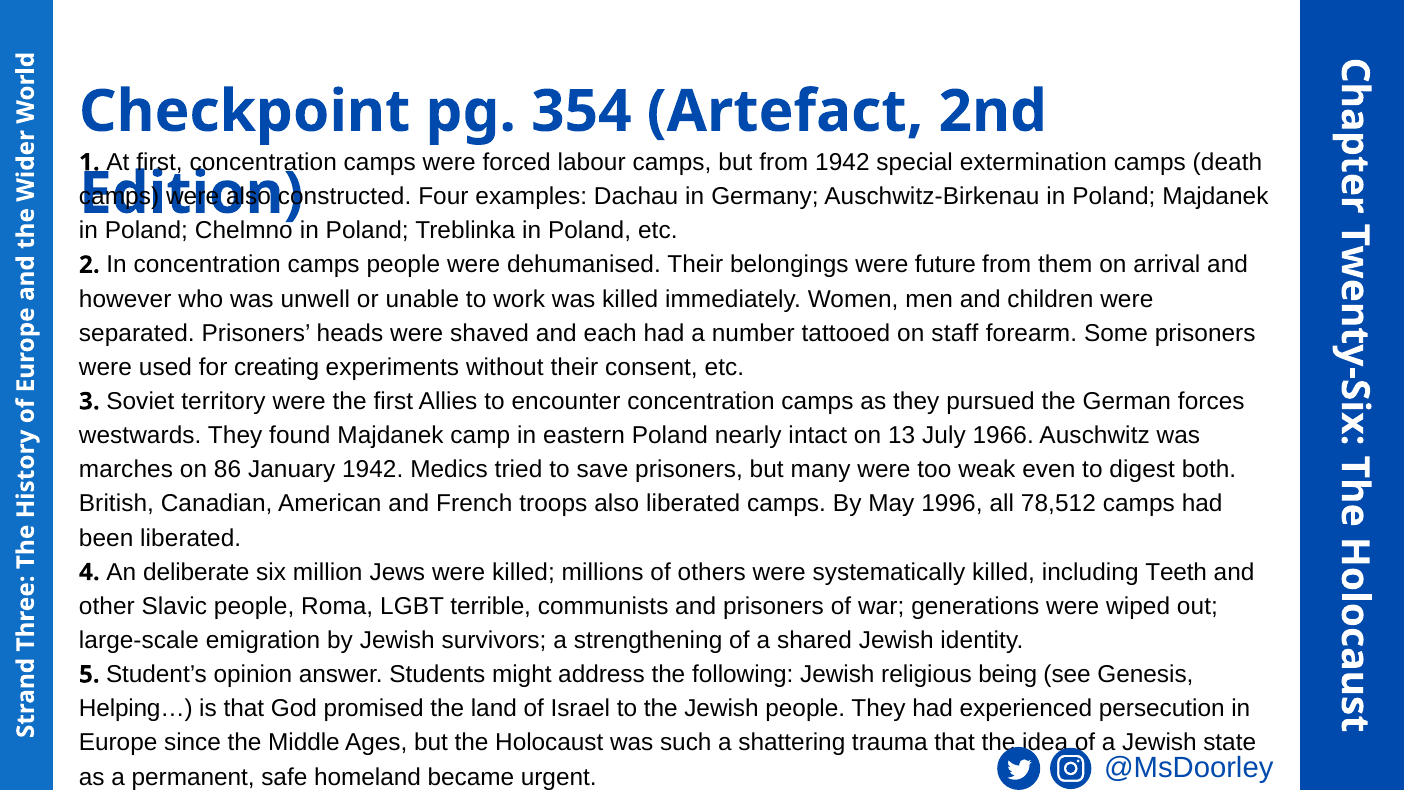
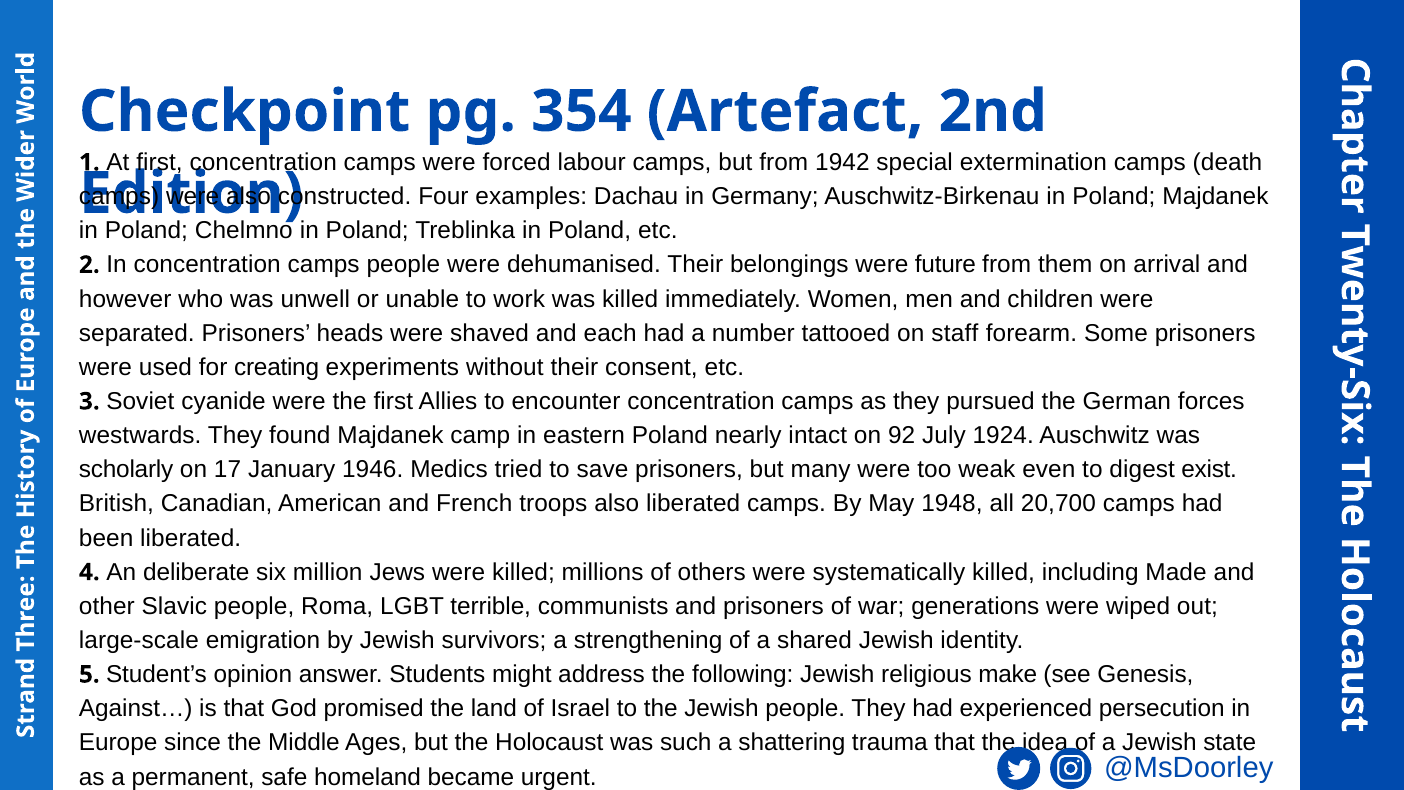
territory: territory -> cyanide (223, 401)
13: 13 -> 92 (902, 435)
1966: 1966 -> 1924 (1003, 435)
marches: marches -> scholarly (126, 470)
86: 86 -> 17 (228, 470)
January 1942: 1942 -> 1946 (373, 470)
both: both -> exist (1209, 470)
1996: 1996 -> 1948 (952, 504)
78,512: 78,512 -> 20,700 (1058, 504)
Teeth: Teeth -> Made (1176, 572)
being: being -> make (1008, 674)
Helping…: Helping… -> Against… (136, 708)
